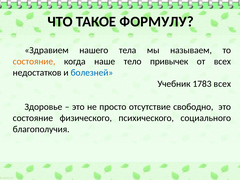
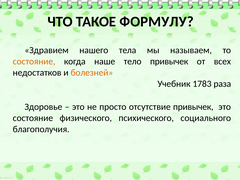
болезней colour: blue -> orange (92, 73)
1783 всех: всех -> раза (222, 84)
отсутствие свободно: свободно -> привычек (193, 107)
